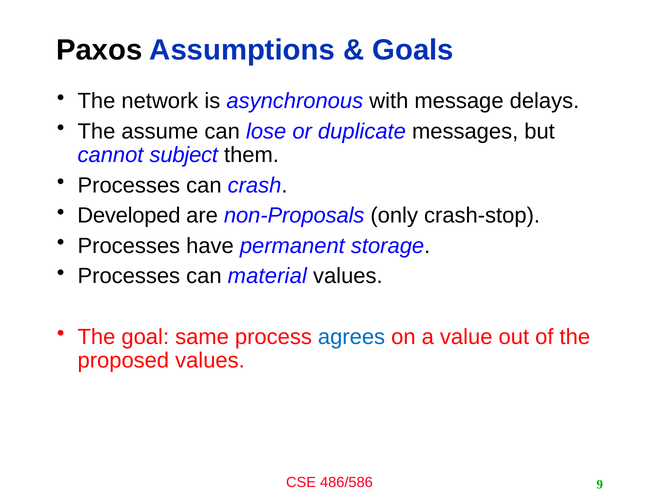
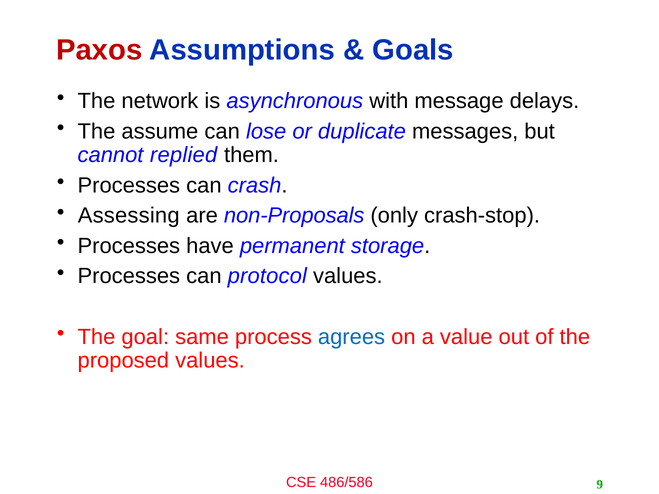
Paxos colour: black -> red (99, 50)
subject: subject -> replied (184, 155)
Developed: Developed -> Assessing (129, 216)
material: material -> protocol (267, 276)
